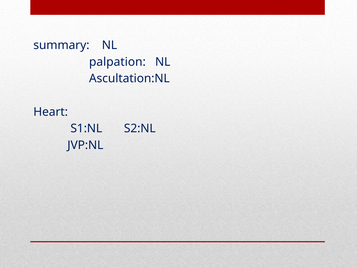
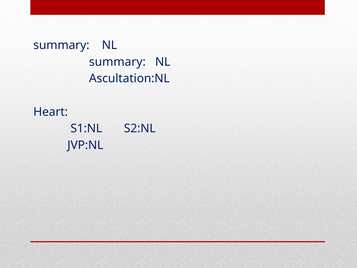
palpation: palpation -> summary (117, 62)
